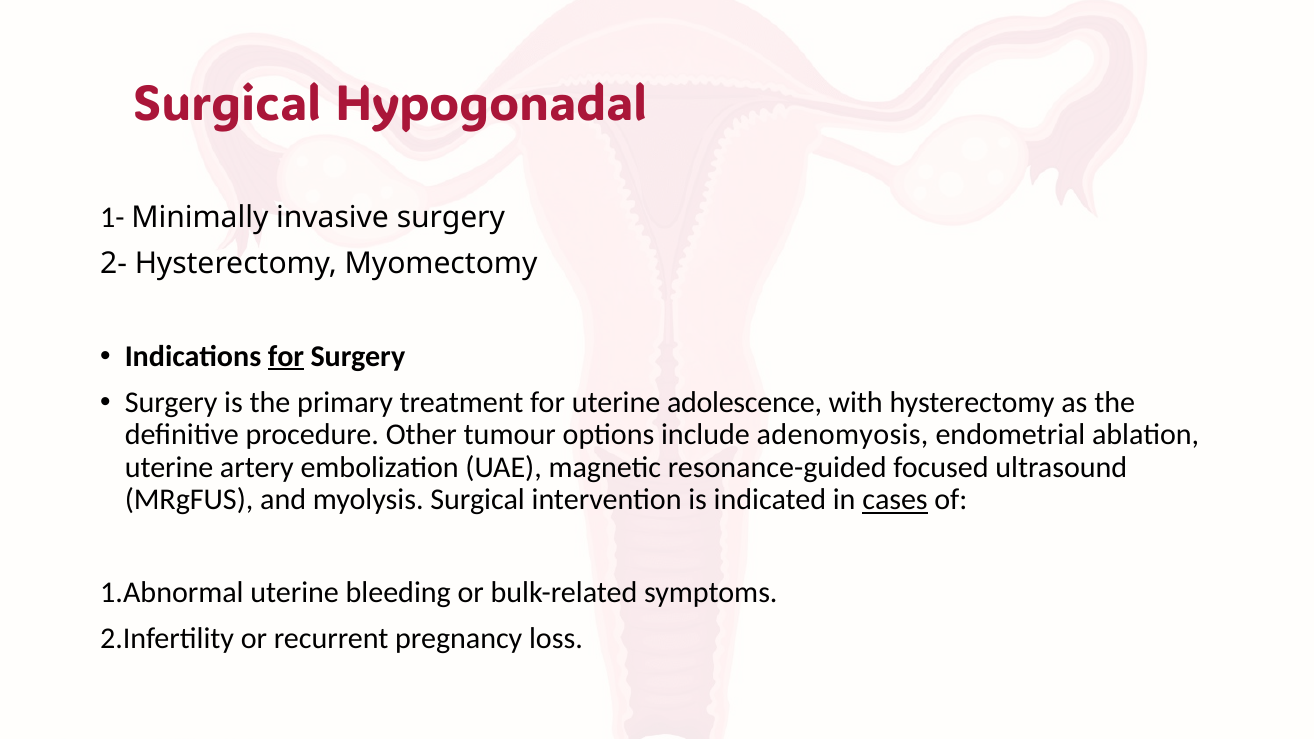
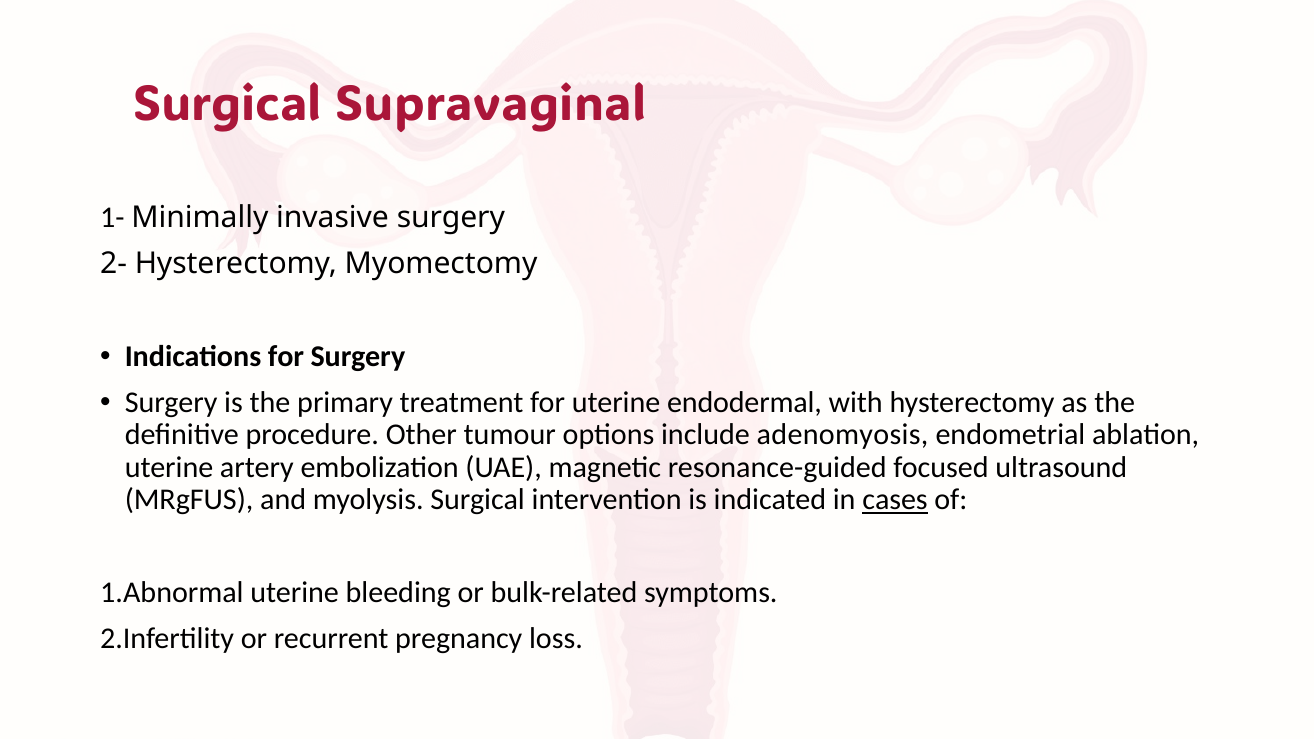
Hypogonadal: Hypogonadal -> Supravaginal (491, 105)
for underline: present -> none (286, 356)
adolescence: adolescence -> endodermal (745, 403)
